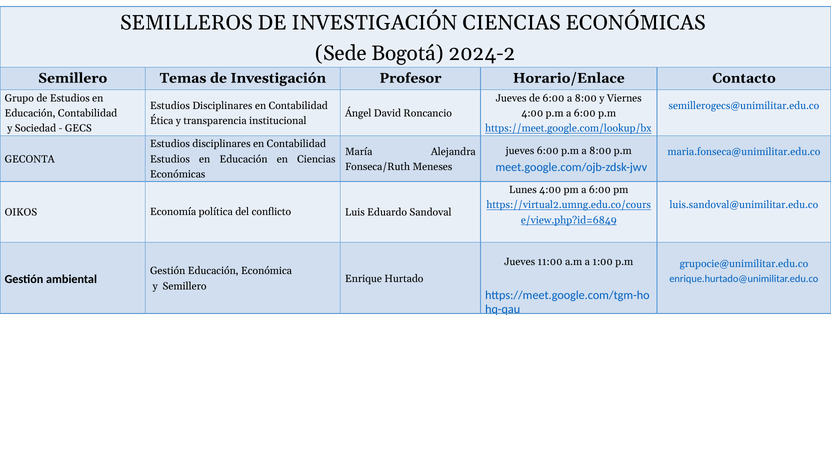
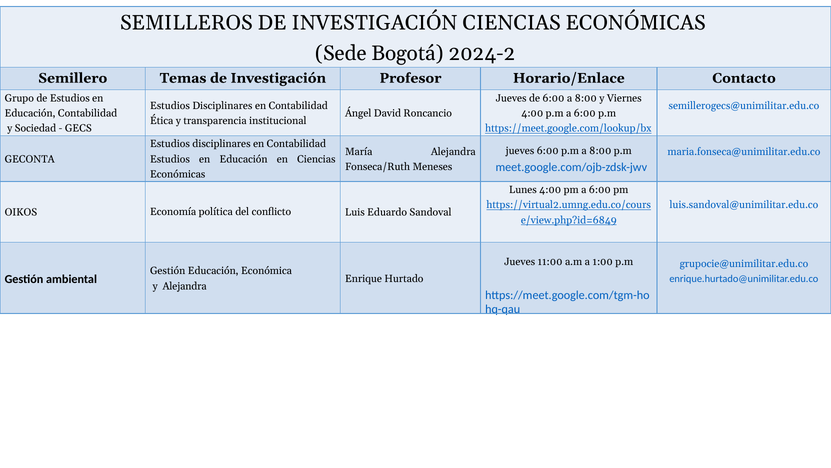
y Semillero: Semillero -> Alejandra (185, 286)
